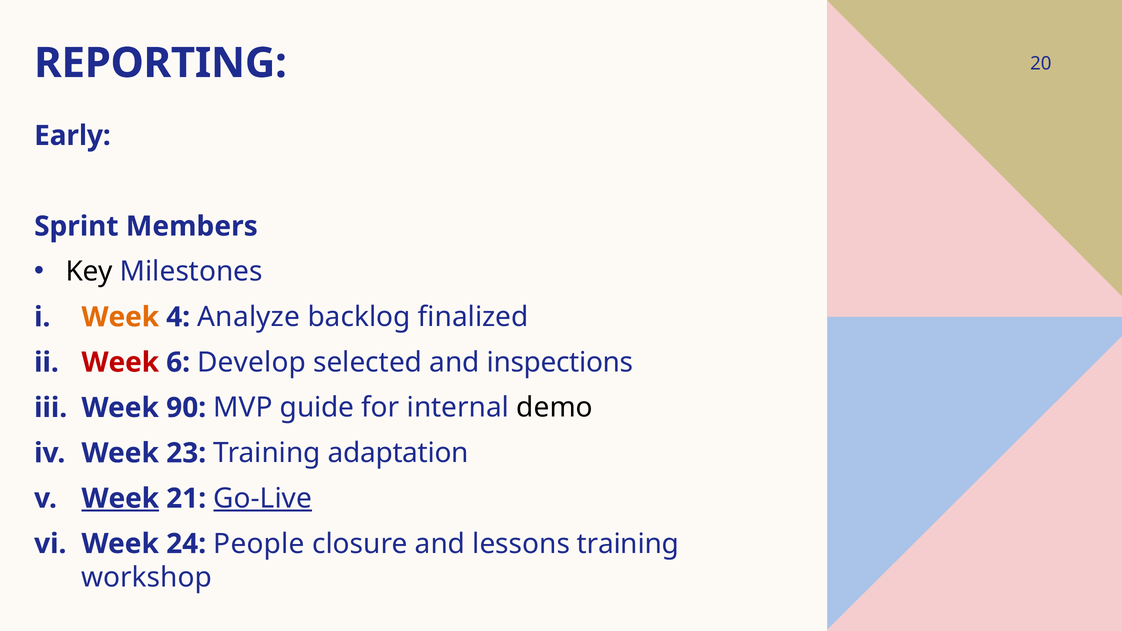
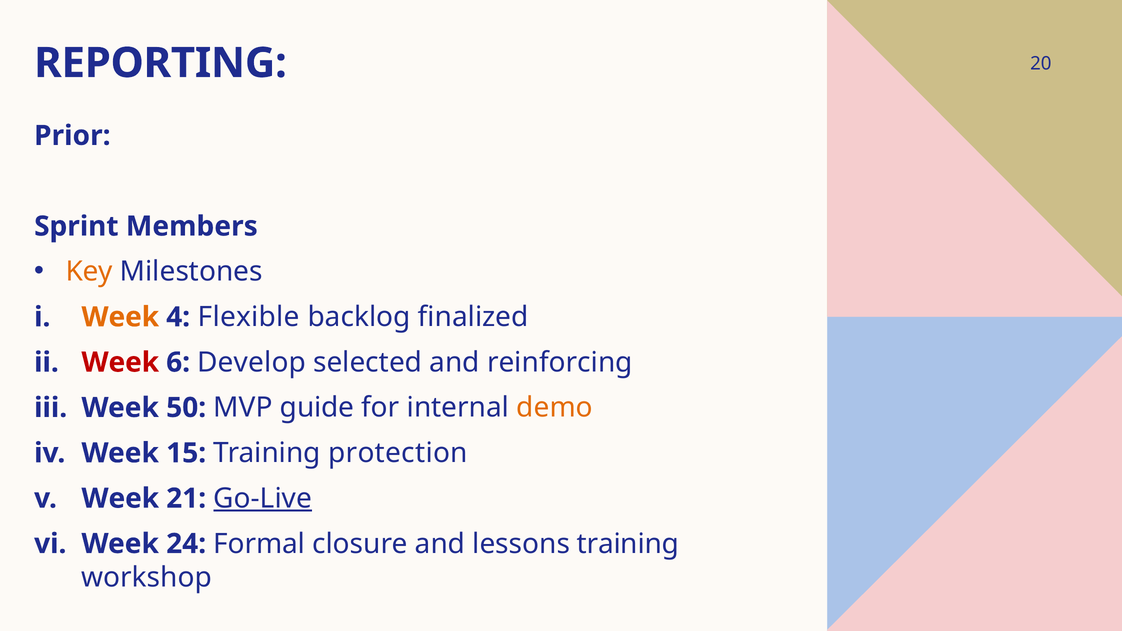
Early: Early -> Prior (72, 136)
Key colour: black -> orange (89, 272)
Analyze: Analyze -> Flexible (249, 317)
inspections: inspections -> reinforcing (560, 362)
90: 90 -> 50 (186, 408)
demo colour: black -> orange (555, 408)
23: 23 -> 15 (186, 453)
adaptation: adaptation -> protection (398, 453)
Week underline: present -> none (120, 499)
People: People -> Formal (259, 544)
